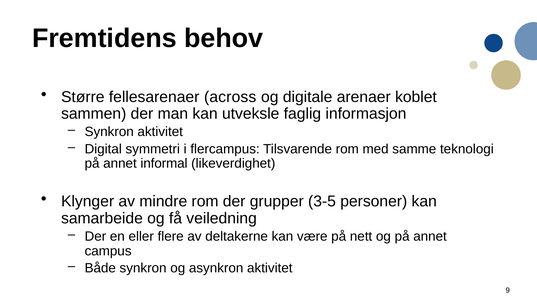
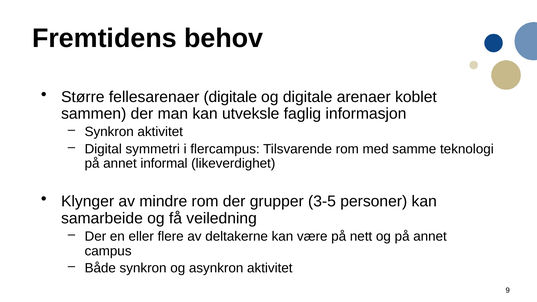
fellesarenaer across: across -> digitale (230, 97)
